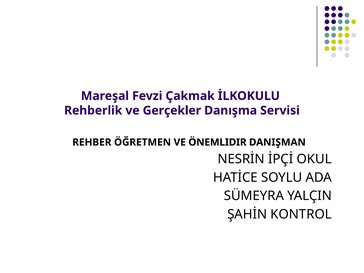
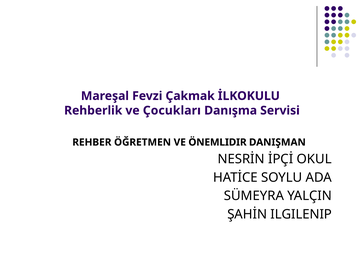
Gerçekler: Gerçekler -> Çocukları (172, 110)
KONTROL: KONTROL -> ILGILENIP (301, 214)
